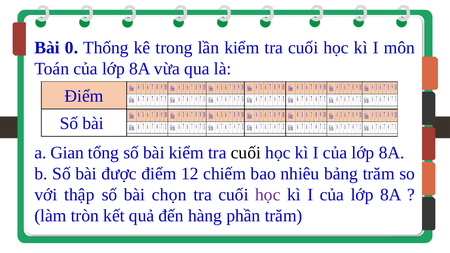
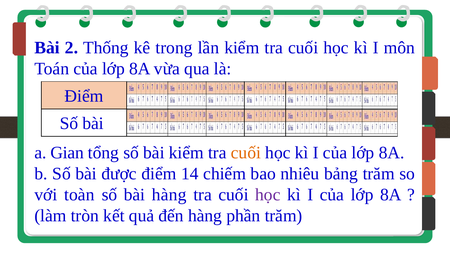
0: 0 -> 2 (72, 48)
cuối colour: black -> orange (246, 153)
12: 12 -> 14 (190, 174)
thập: thập -> toàn (79, 195)
bài chọn: chọn -> hàng (169, 195)
